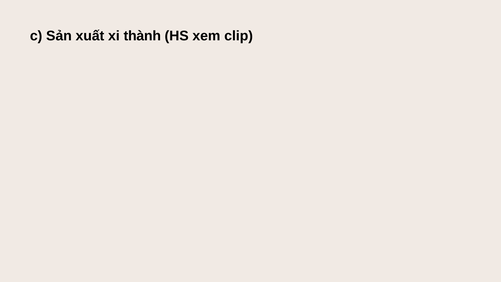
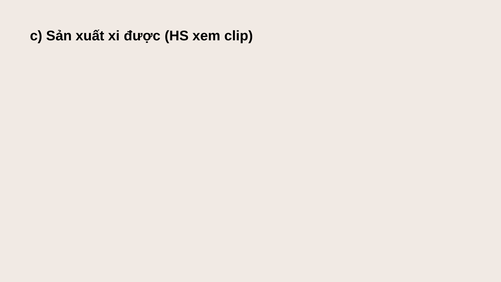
thành: thành -> được (142, 36)
